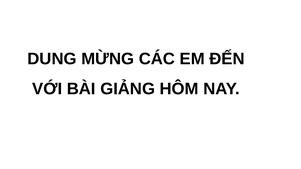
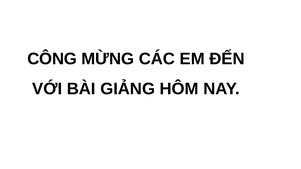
DUNG: DUNG -> CÔNG (52, 59)
